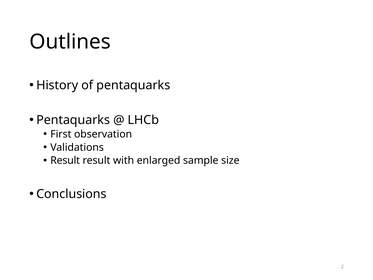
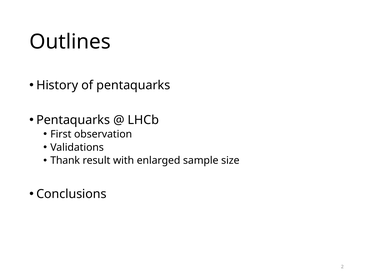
Result: Result -> Thank (65, 160)
